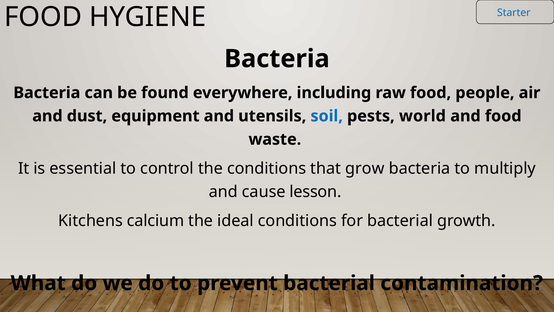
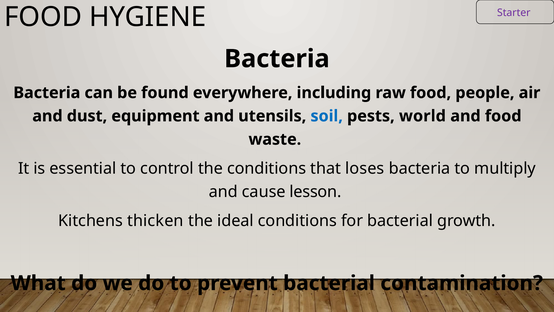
Starter colour: blue -> purple (514, 13)
grow: grow -> loses (365, 168)
calcium: calcium -> thicken (155, 221)
